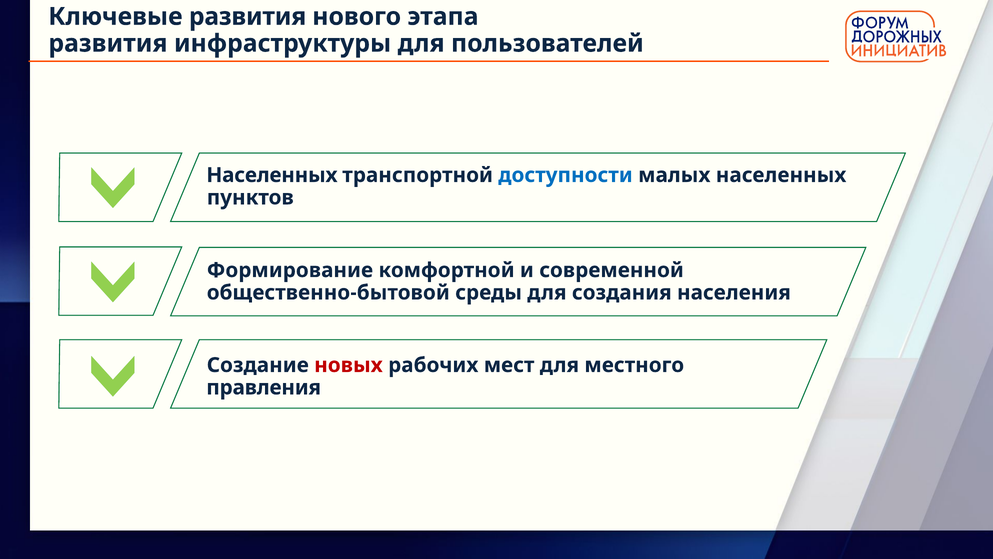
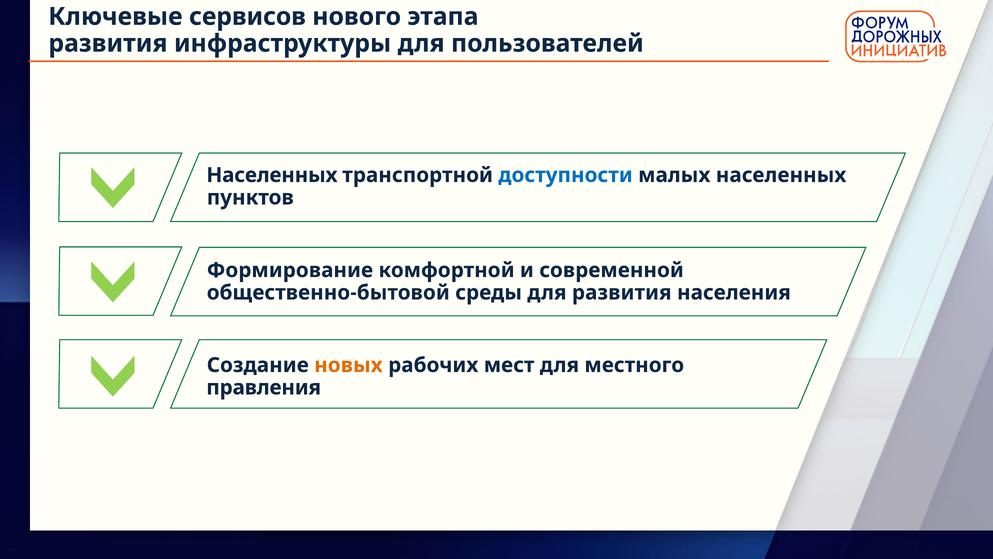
Ключевые развития: развития -> сервисов (247, 17)
для создания: создания -> развития (622, 292)
новых colour: red -> orange (348, 365)
